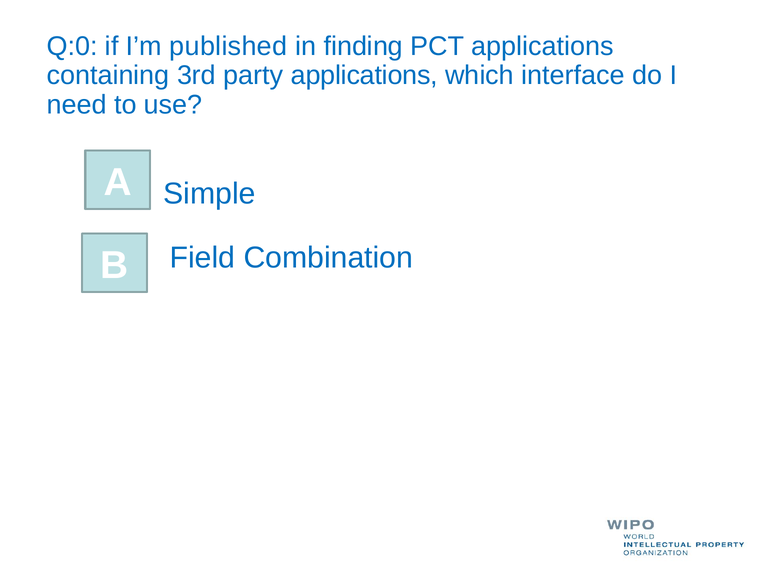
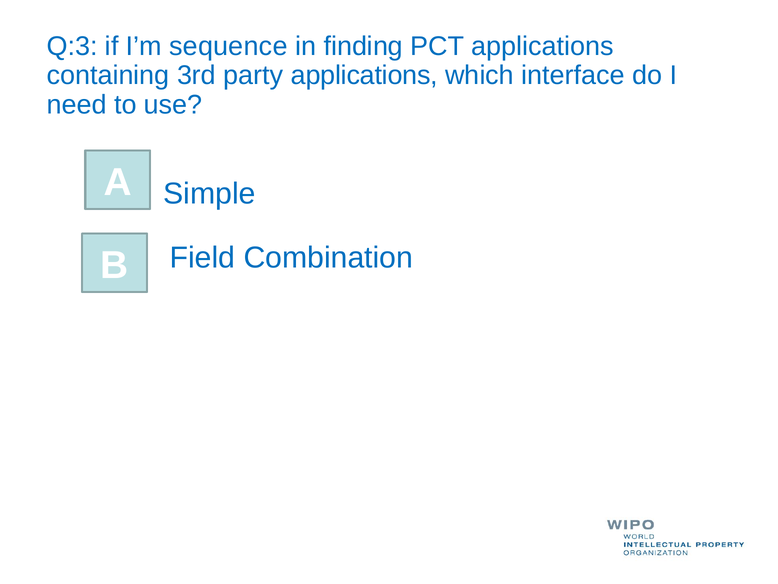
Q:0: Q:0 -> Q:3 (72, 46)
published: published -> sequence (228, 46)
